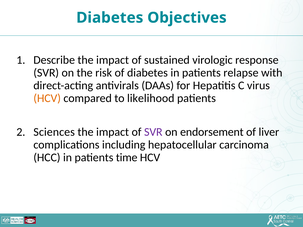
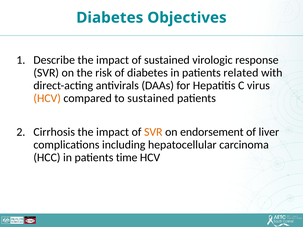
relapse: relapse -> related (241, 73)
to likelihood: likelihood -> sustained (151, 98)
Sciences: Sciences -> Cirrhosis (54, 132)
SVR colour: purple -> orange (153, 132)
